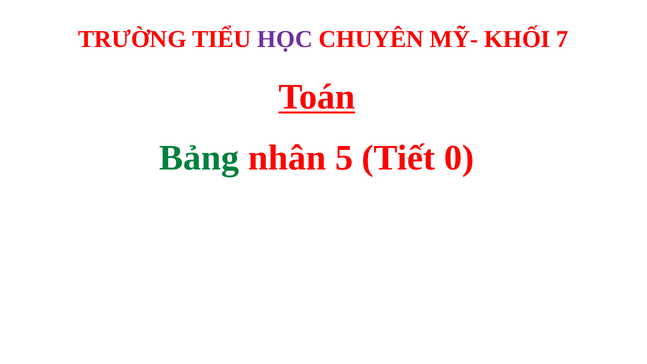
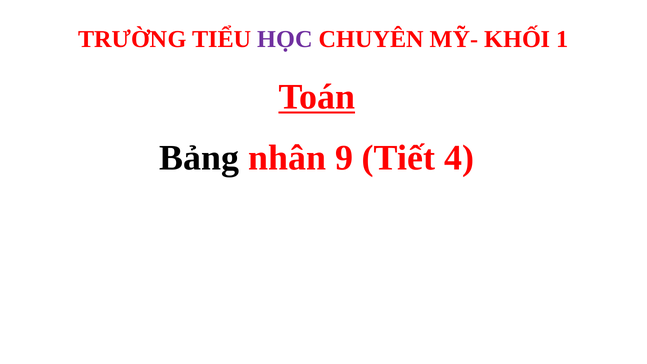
7: 7 -> 1 (562, 39)
Bảng colour: green -> black (199, 158)
5: 5 -> 9 (344, 158)
0: 0 -> 4 (459, 158)
